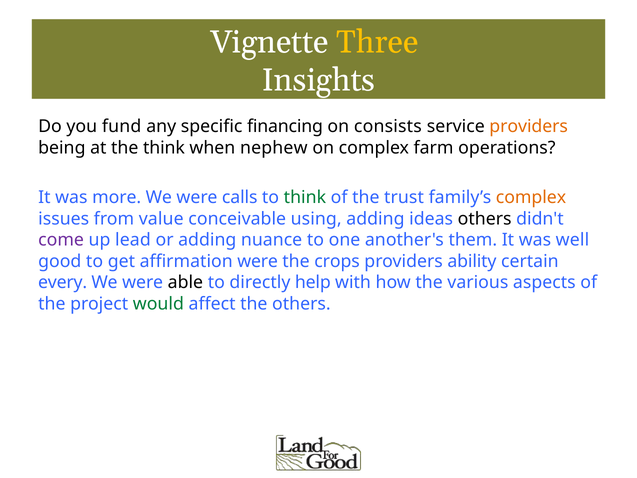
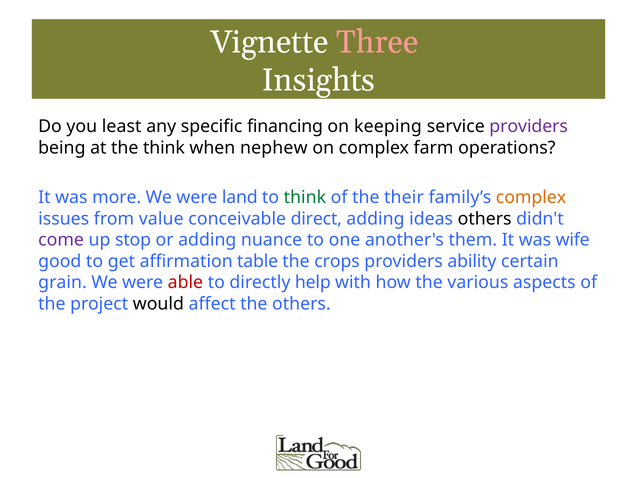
Three colour: yellow -> pink (377, 42)
fund: fund -> least (122, 127)
consists: consists -> keeping (388, 127)
providers colour: orange -> purple (529, 127)
calls: calls -> land (240, 197)
trust: trust -> their (404, 197)
using: using -> direct (316, 219)
lead: lead -> stop (133, 240)
well: well -> wife (573, 240)
affirmation were: were -> table (258, 261)
every: every -> grain (62, 282)
able colour: black -> red (185, 282)
would colour: green -> black (158, 304)
